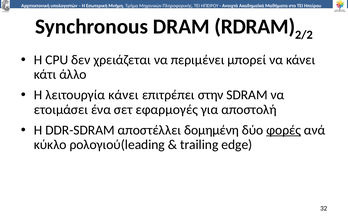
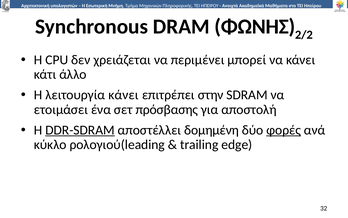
RDRAM: RDRAM -> ΦΩΝΗΣ (255, 27)
εφαρμογές: εφαρμογές -> πρόσβασης (167, 109)
DDR-SDRAM underline: none -> present (80, 130)
